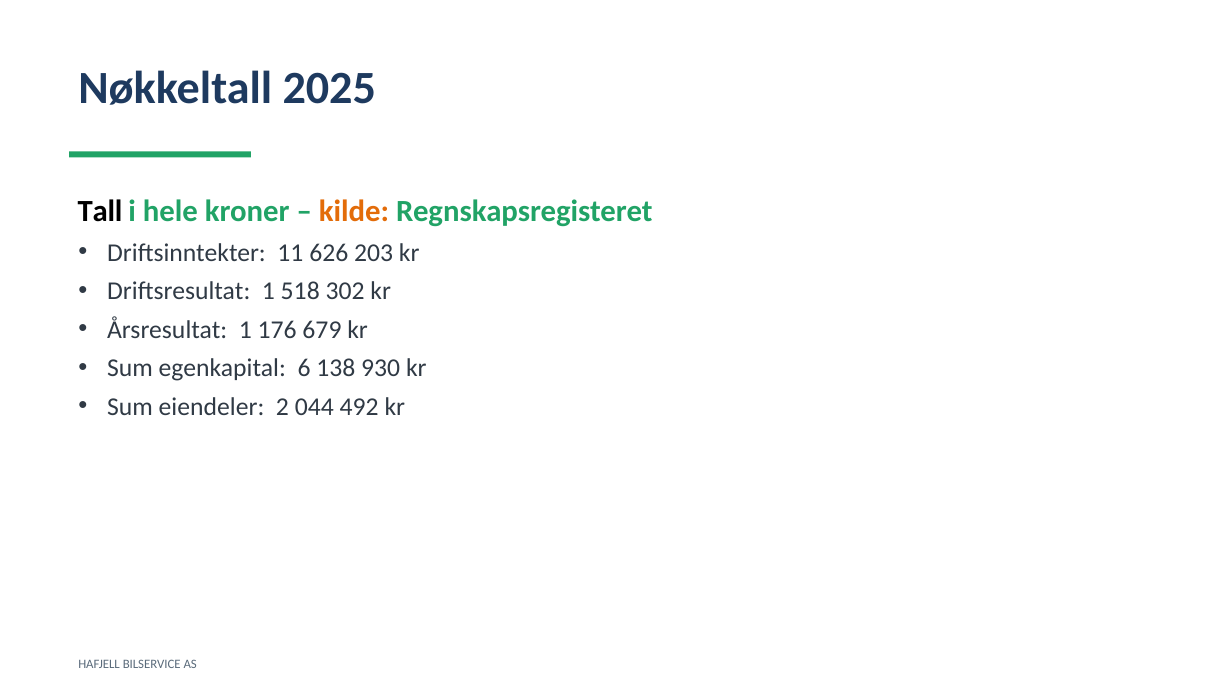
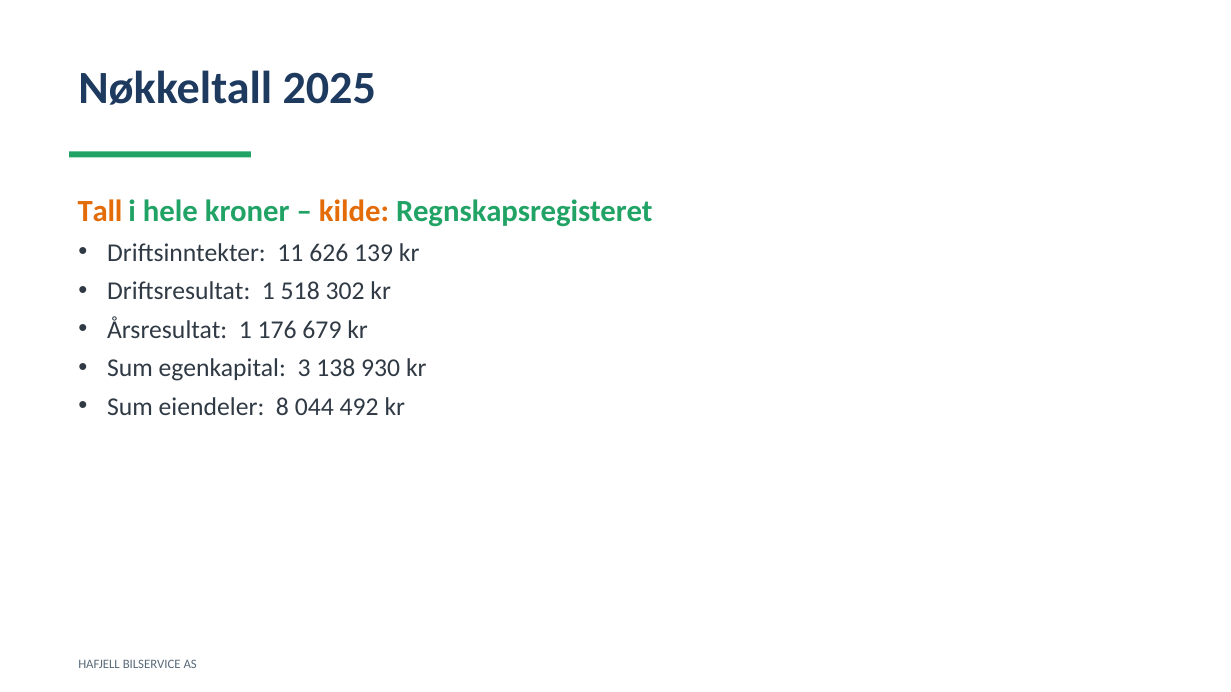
Tall colour: black -> orange (100, 212)
203: 203 -> 139 (374, 253)
6: 6 -> 3 (304, 369)
2: 2 -> 8 (282, 407)
